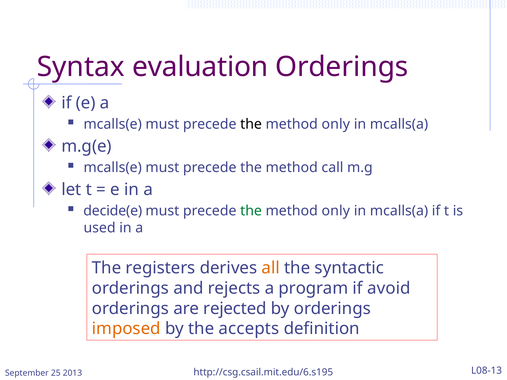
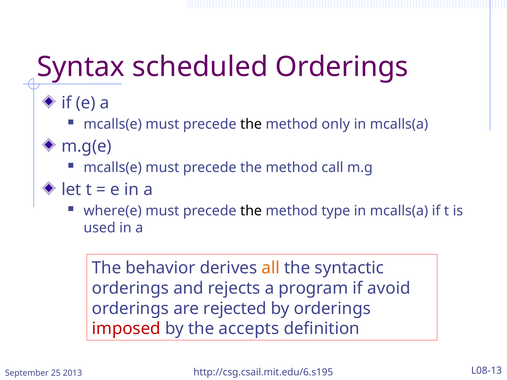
evaluation: evaluation -> scheduled (200, 67)
decide(e: decide(e -> where(e (113, 211)
the colour: green -> black (251, 211)
only: only -> type (336, 211)
registers: registers -> behavior (160, 268)
imposed colour: orange -> red (126, 329)
